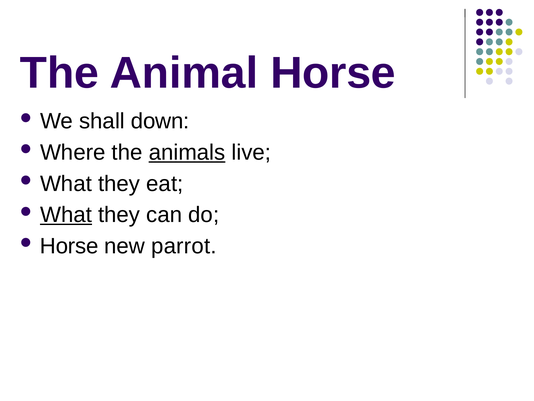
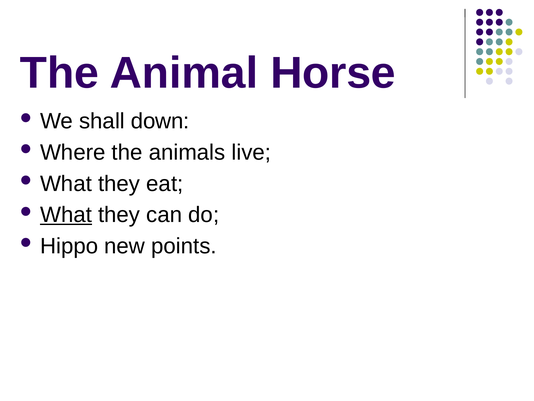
animals underline: present -> none (187, 152)
Horse: Horse -> Hippo (69, 246)
parrot: parrot -> points (184, 246)
